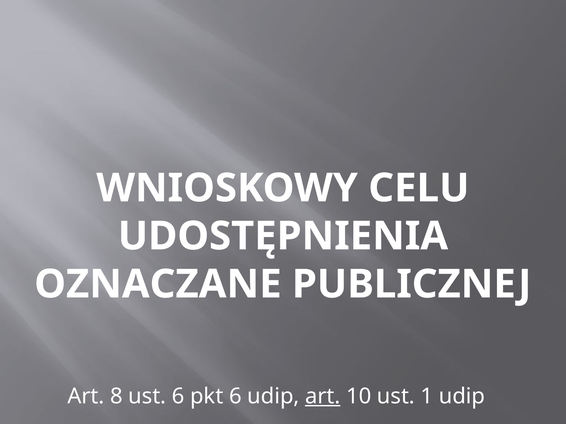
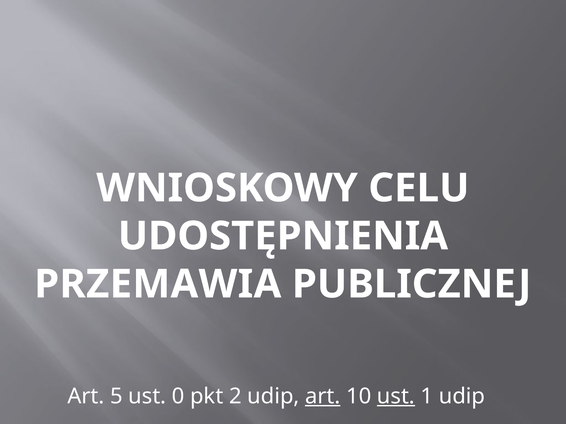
OZNACZANE: OZNACZANE -> PRZEMAWIA (158, 285)
8: 8 -> 5 (116, 397)
ust 6: 6 -> 0 (178, 397)
pkt 6: 6 -> 2 (235, 397)
ust underline: none -> present (396, 397)
